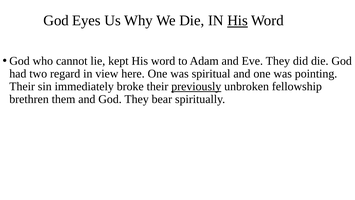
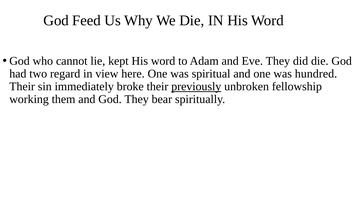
Eyes: Eyes -> Feed (86, 21)
His underline: present -> none (238, 21)
pointing: pointing -> hundred (316, 74)
brethren: brethren -> working (29, 99)
